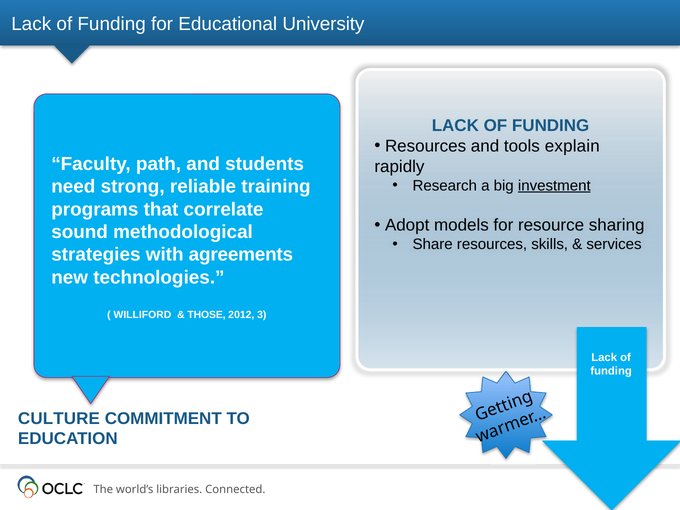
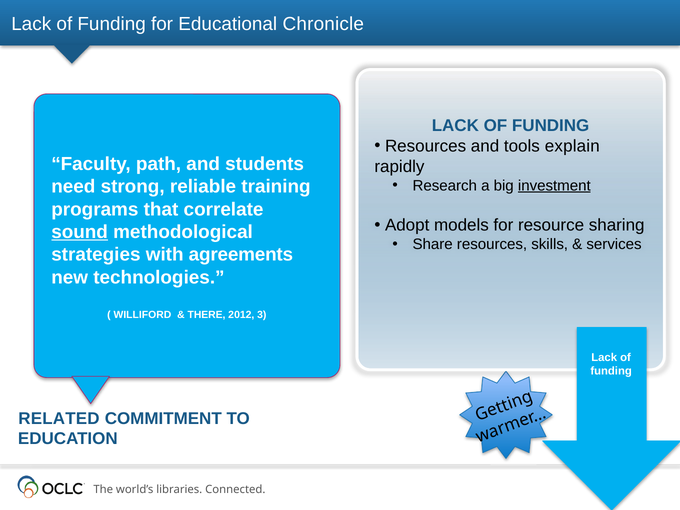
University: University -> Chronicle (323, 24)
sound underline: none -> present (80, 232)
THOSE: THOSE -> THERE (207, 315)
CULTURE: CULTURE -> RELATED (59, 418)
